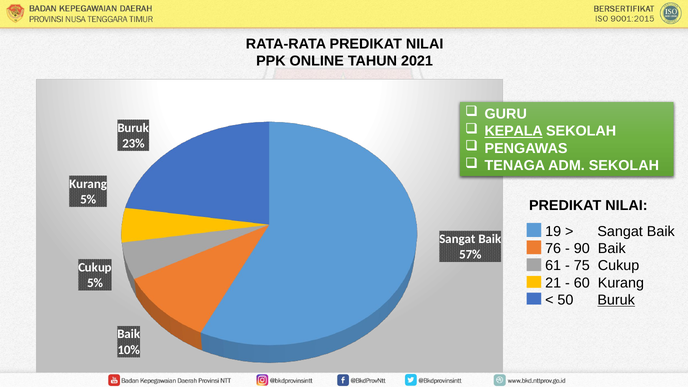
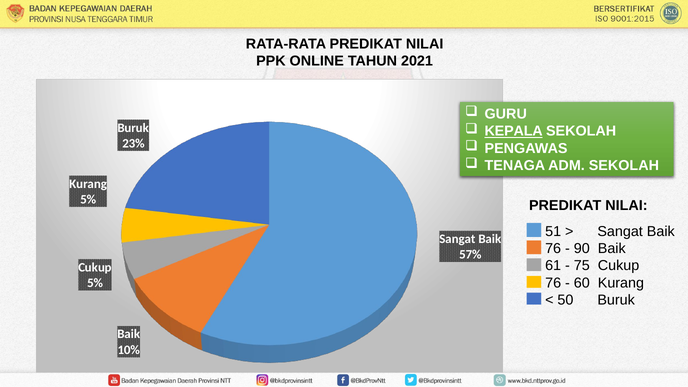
19: 19 -> 51 (553, 231)
21: 21 -> 76 (553, 283)
Buruk underline: present -> none (616, 300)
